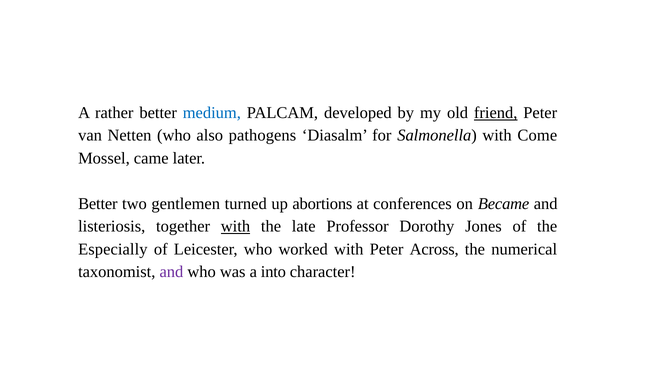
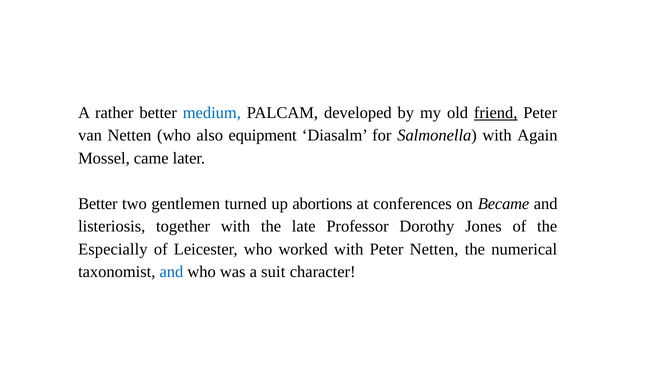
pathogens: pathogens -> equipment (263, 135)
Come: Come -> Again (537, 135)
with underline: present -> none (235, 226)
Peter Across: Across -> Netten (434, 249)
and colour: purple -> blue (171, 272)
into: into -> suit (273, 272)
